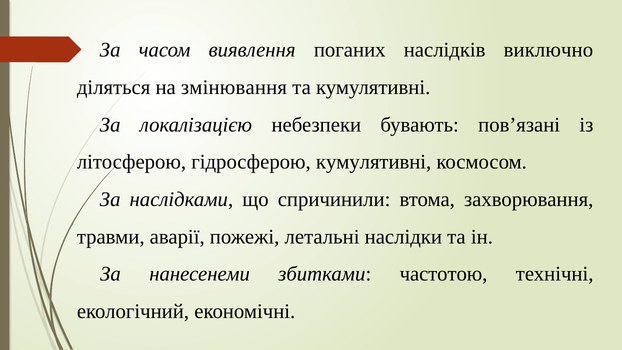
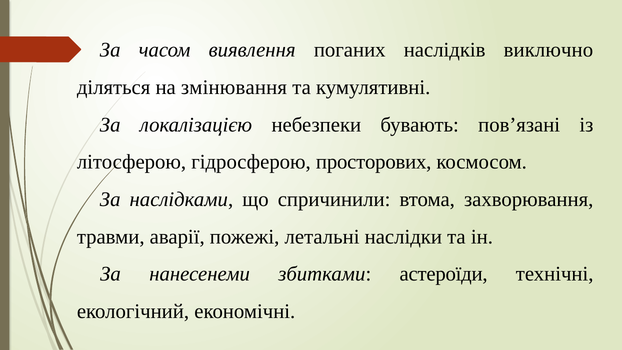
гідросферою кумулятивні: кумулятивні -> просторових (374, 162)
частотою: частотою -> астероїди (444, 274)
